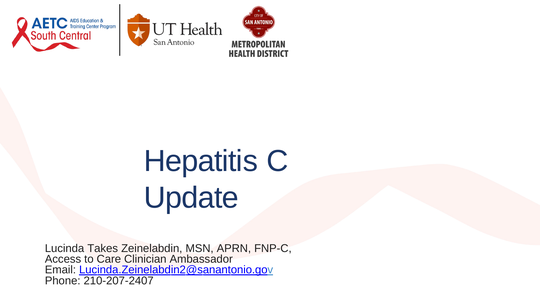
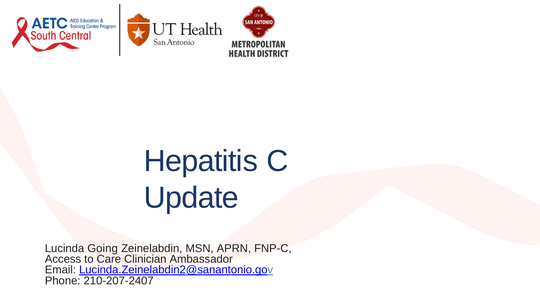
Takes: Takes -> Going (103, 248)
